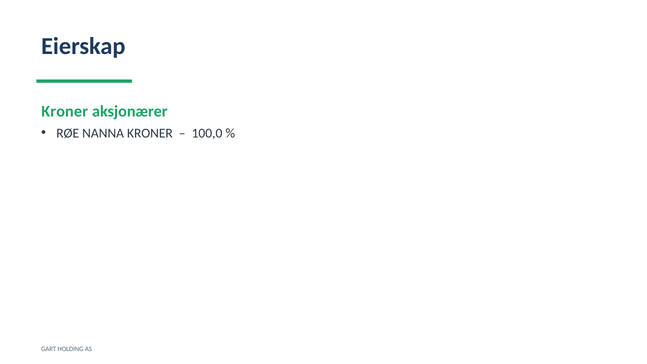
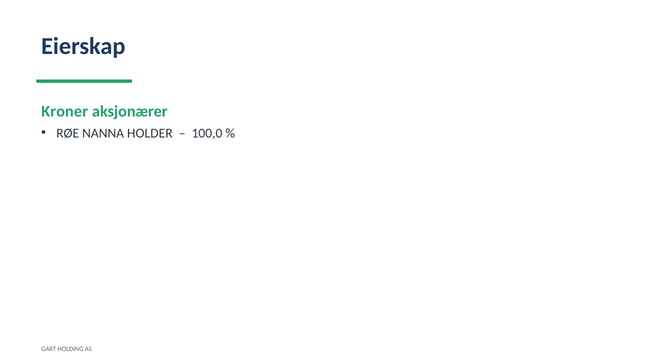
NANNA KRONER: KRONER -> HOLDER (150, 133)
